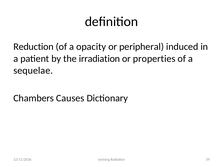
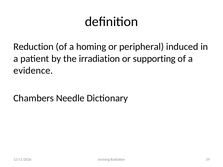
opacity: opacity -> homing (91, 47)
properties: properties -> supporting (154, 59)
sequelae: sequelae -> evidence (33, 71)
Causes: Causes -> Needle (70, 98)
